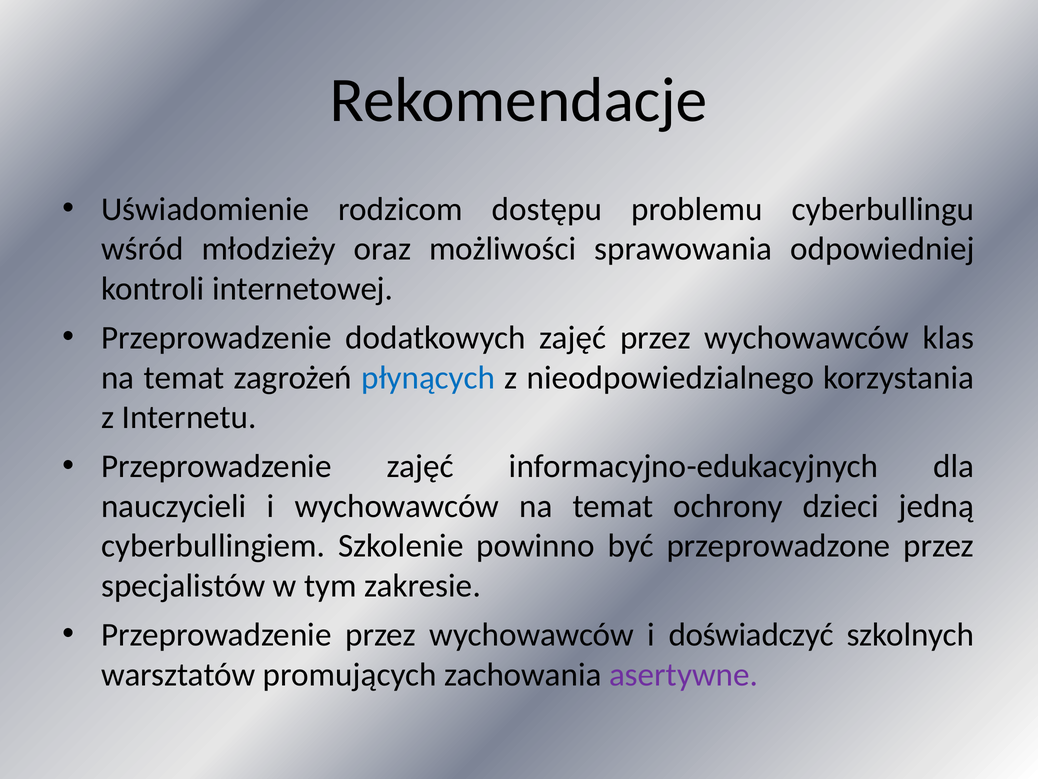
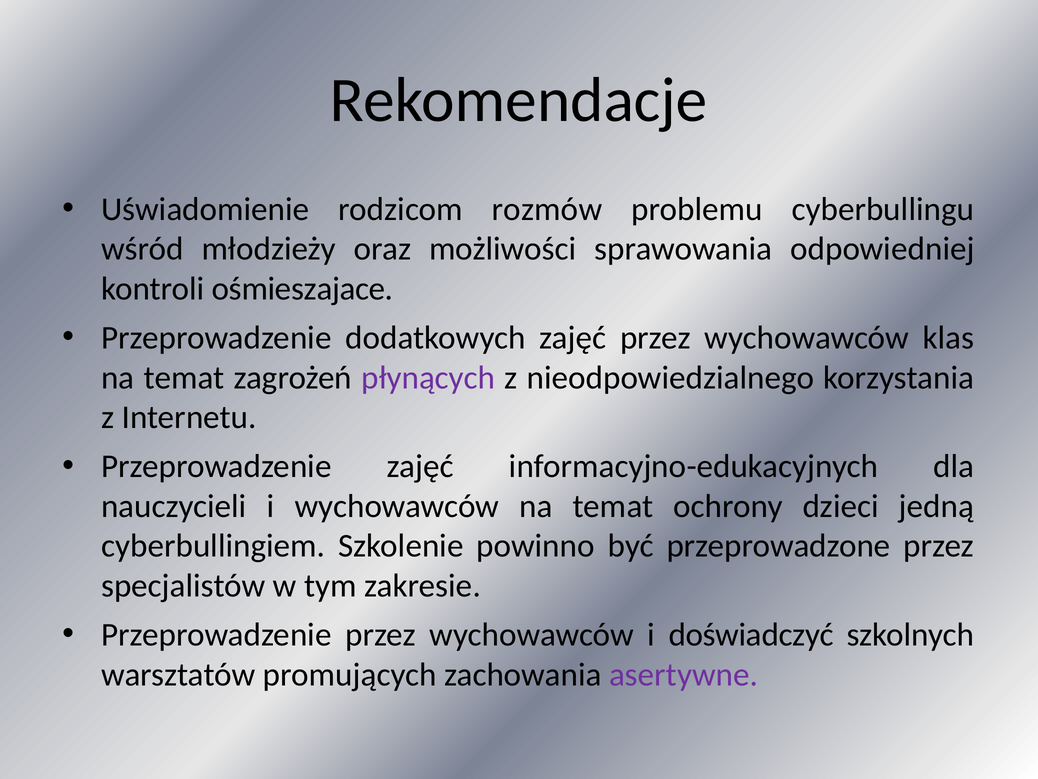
dostępu: dostępu -> rozmów (547, 209)
internetowej: internetowej -> ośmieszajace (303, 289)
płynących colour: blue -> purple (428, 377)
